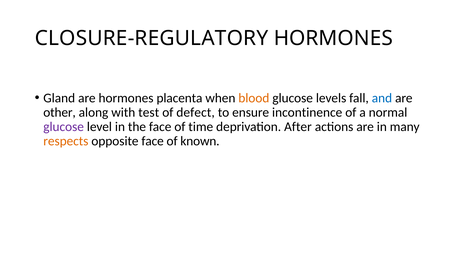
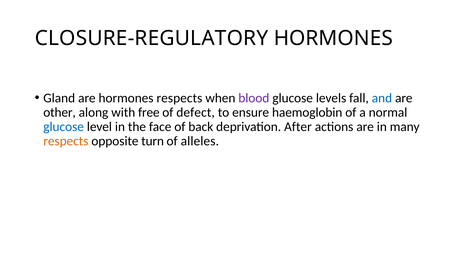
hormones placenta: placenta -> respects (179, 98)
blood colour: orange -> purple (254, 98)
test: test -> free (149, 112)
incontinence: incontinence -> haemoglobin (307, 112)
glucose colour: purple -> blue (64, 127)
time: time -> back (201, 127)
opposite face: face -> turn (153, 141)
known: known -> alleles (200, 141)
